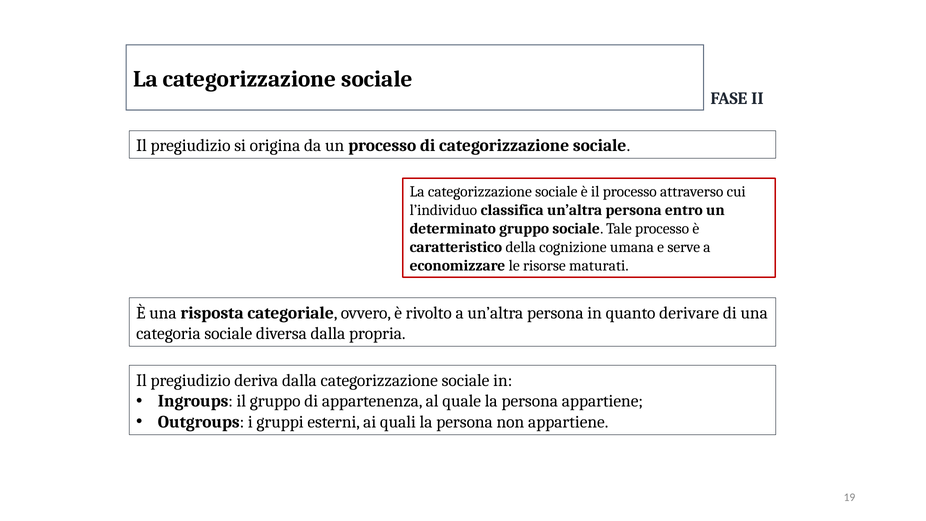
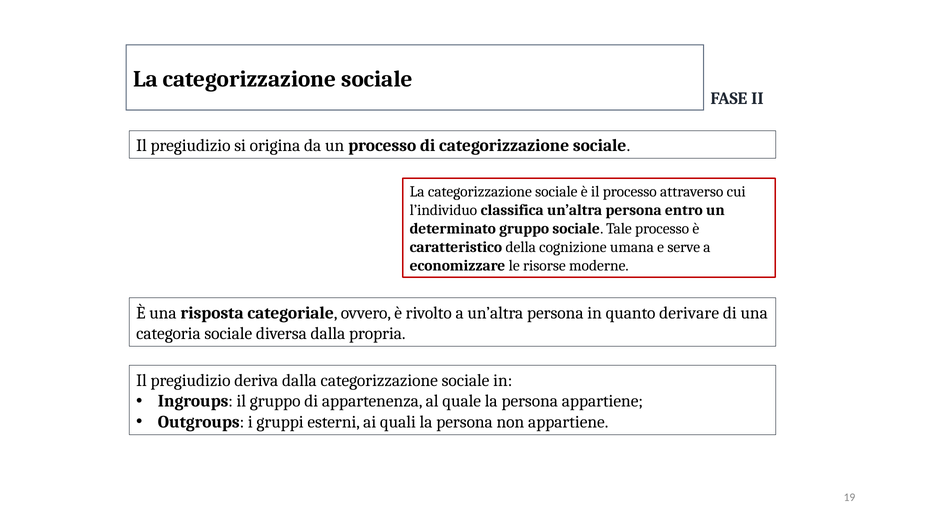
maturati: maturati -> moderne (599, 266)
